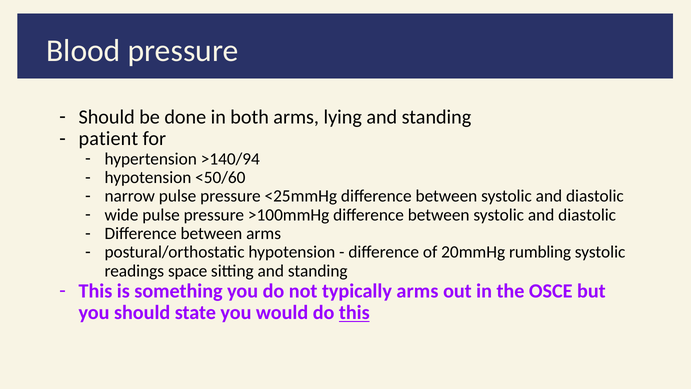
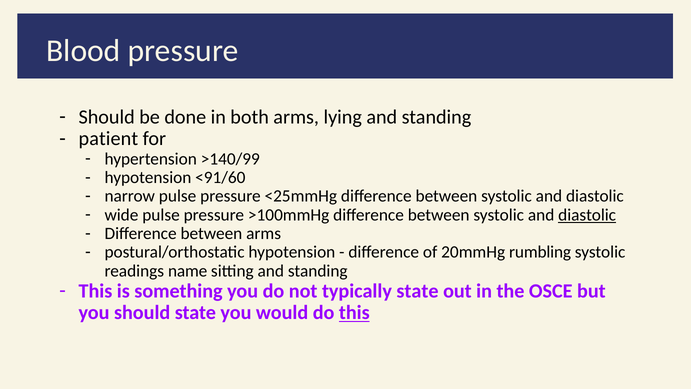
>140/94: >140/94 -> >140/99 (230, 159)
<50/60: <50/60 -> <91/60 (220, 177)
diastolic underline: none -> present (587, 215)
space: space -> name (188, 271)
typically arms: arms -> state (418, 291)
